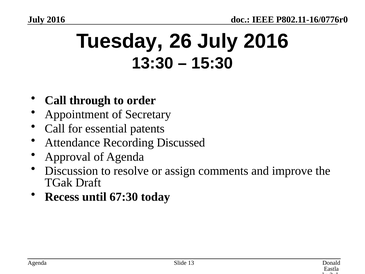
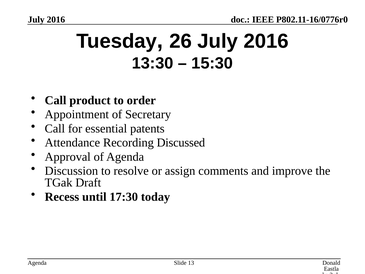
through: through -> product (90, 100)
67:30: 67:30 -> 17:30 (124, 197)
